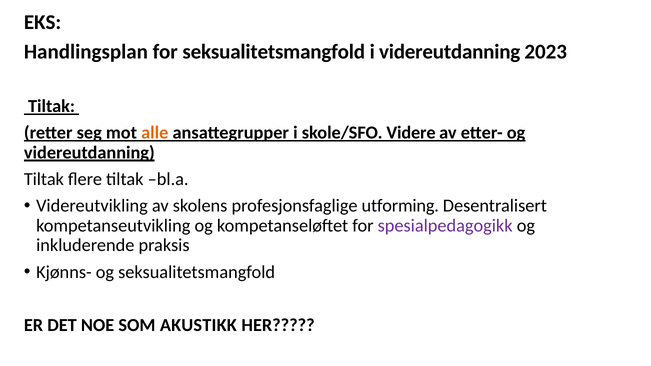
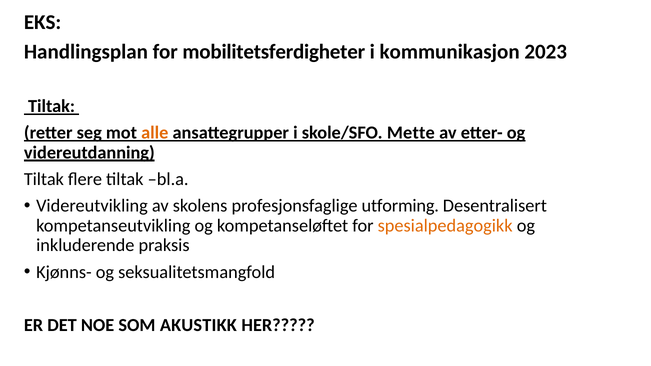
for seksualitetsmangfold: seksualitetsmangfold -> mobilitetsferdigheter (274, 52)
i videreutdanning: videreutdanning -> kommunikasjon (450, 52)
Videre: Videre -> Mette (411, 133)
spesialpedagogikk colour: purple -> orange (445, 226)
